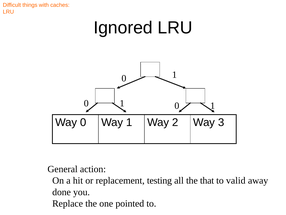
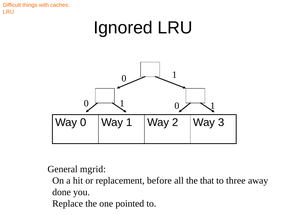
action: action -> mgrid (93, 169)
testing: testing -> before (159, 180)
valid: valid -> three (236, 180)
